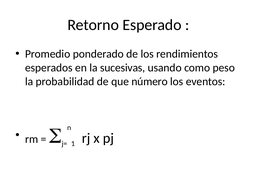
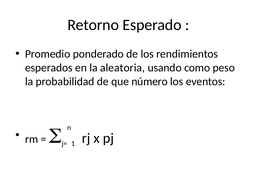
sucesivas: sucesivas -> aleatoria (123, 68)
